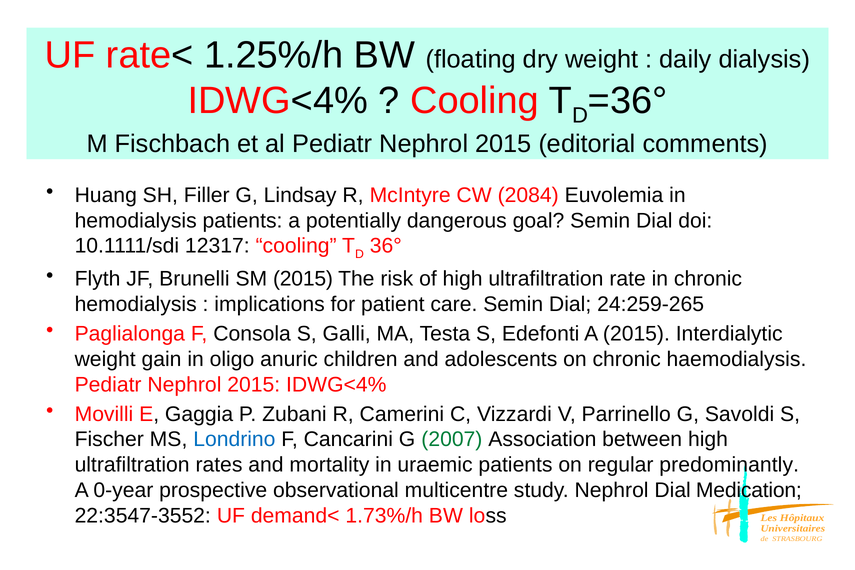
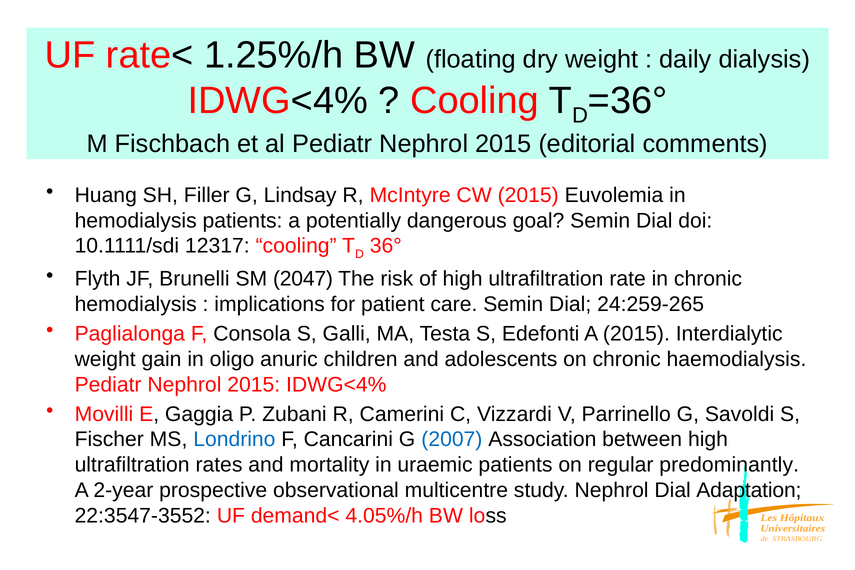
CW 2084: 2084 -> 2015 (528, 195)
SM 2015: 2015 -> 2047 (303, 279)
2007 colour: green -> blue (452, 440)
0-year: 0-year -> 2-year (123, 490)
Medication: Medication -> Adaptation (749, 490)
1.73%/h: 1.73%/h -> 4.05%/h (384, 516)
